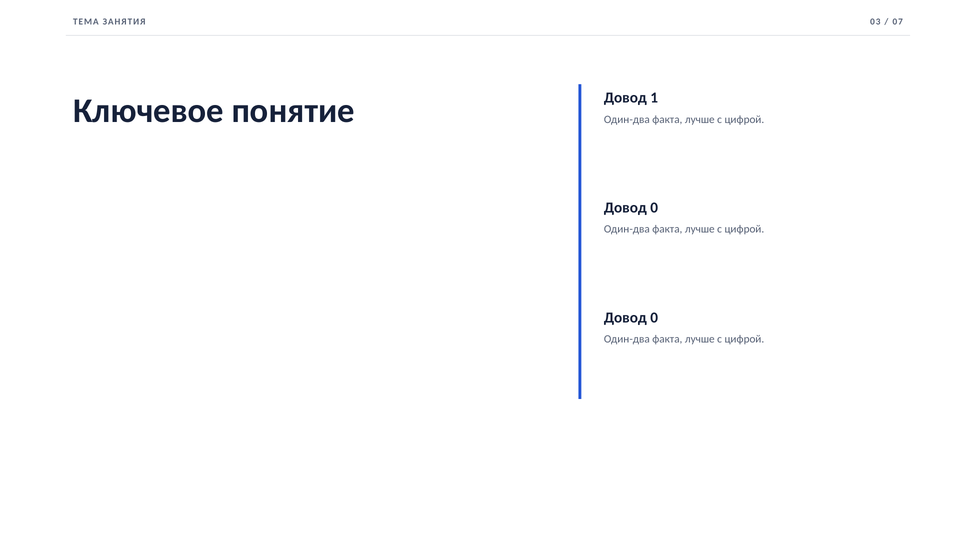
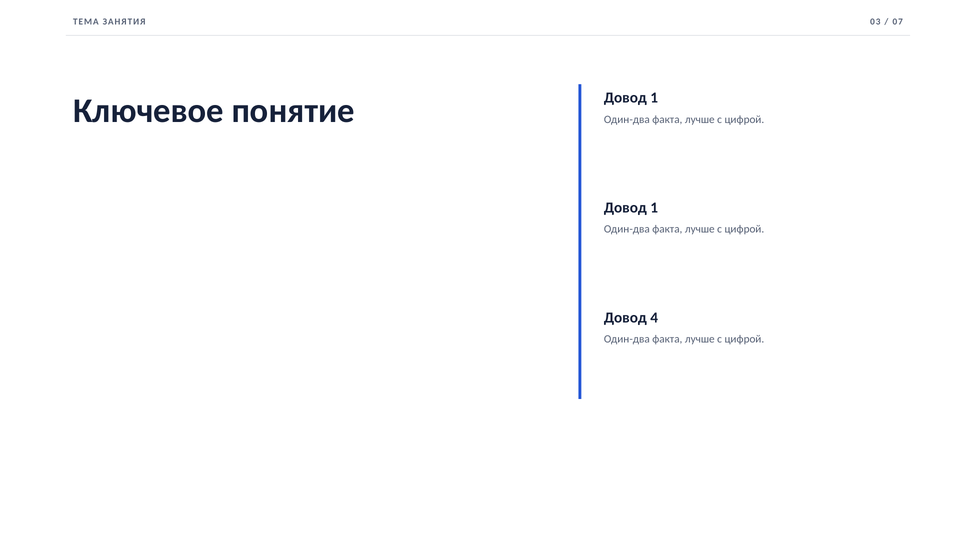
0: 0 -> 1 (654, 208)
0: 0 -> 4 (654, 318)
